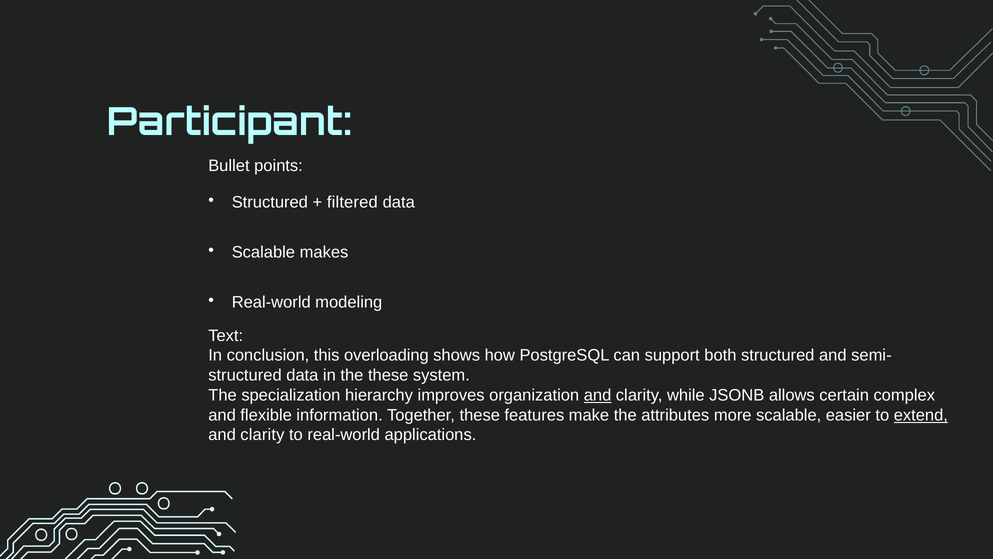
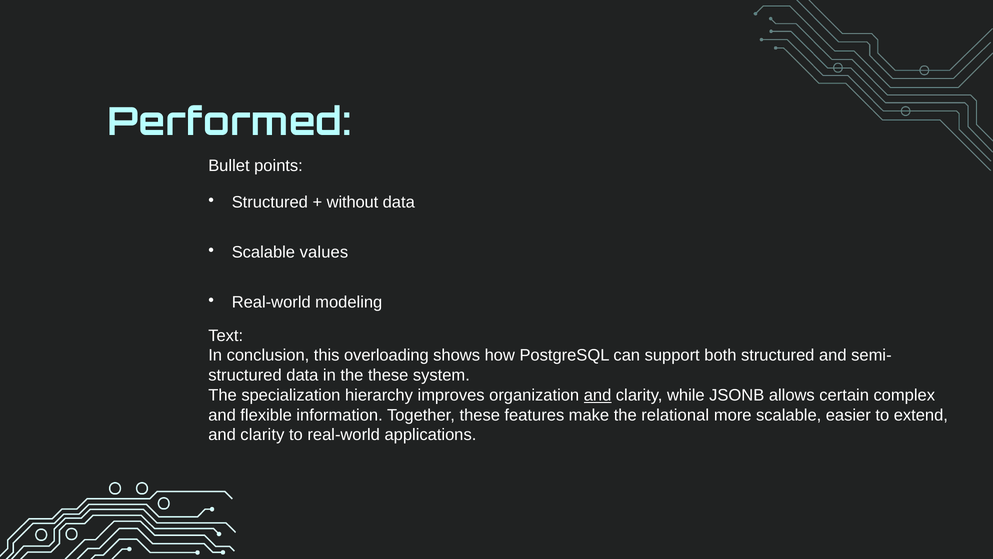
Participant: Participant -> Performed (229, 122)
filtered: filtered -> without (352, 202)
makes: makes -> values (324, 252)
attributes: attributes -> relational (675, 415)
extend underline: present -> none (921, 415)
